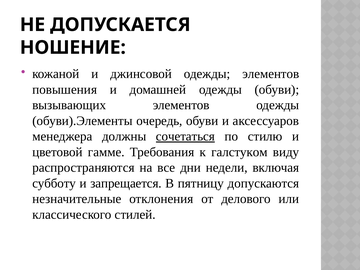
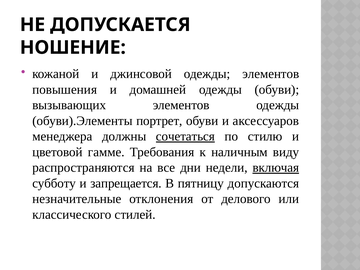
очередь: очередь -> портрет (159, 121)
галстуком: галстуком -> наличным (239, 152)
включая underline: none -> present (276, 168)
